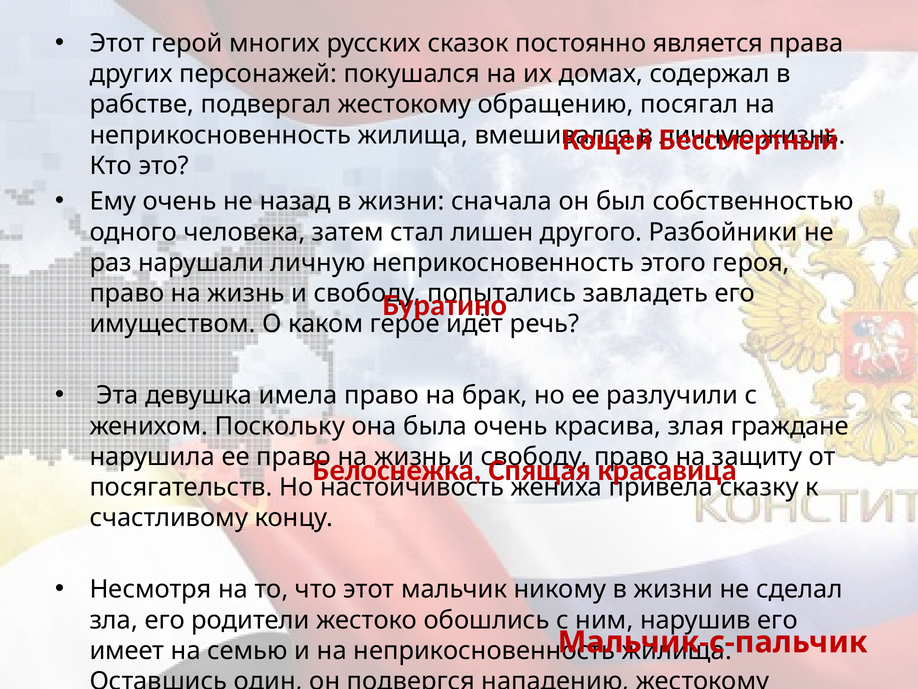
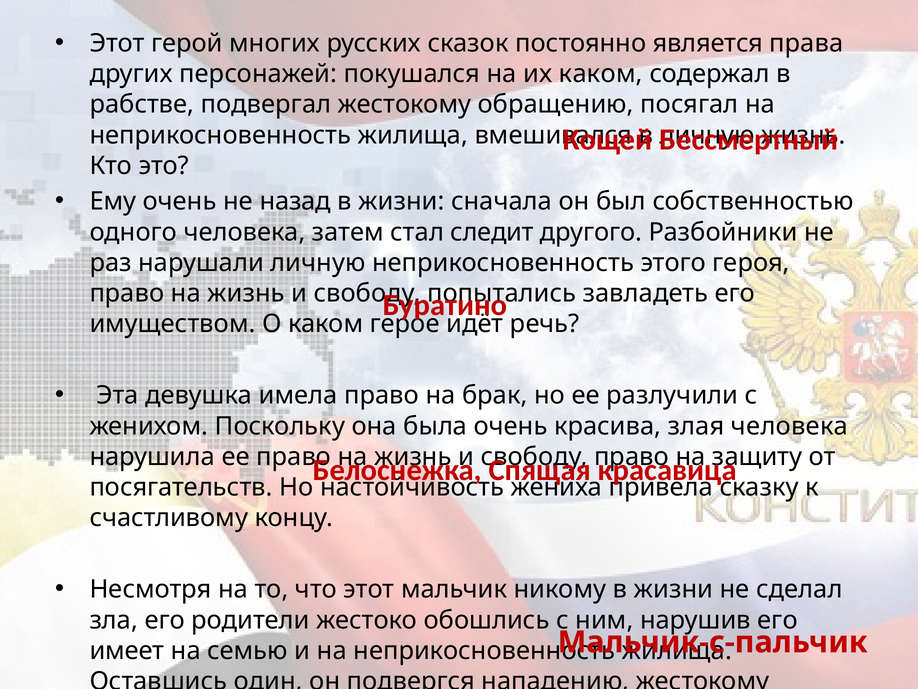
их домах: домах -> каком (601, 74)
лишен: лишен -> следит (492, 232)
злая граждане: граждане -> человека (790, 426)
